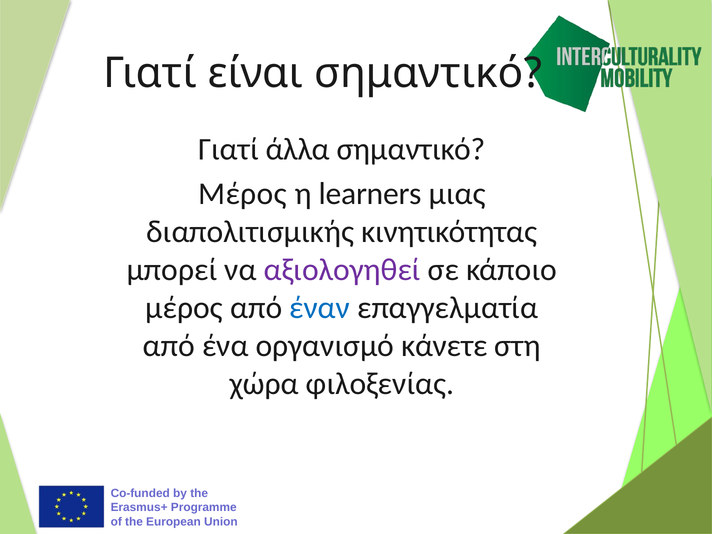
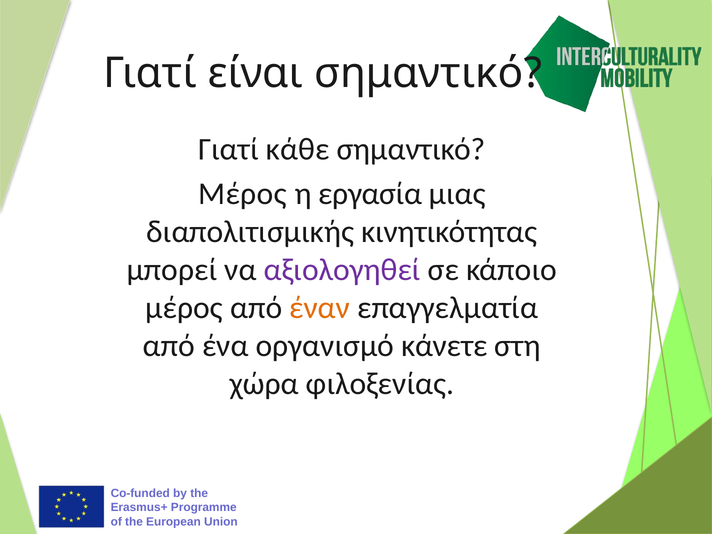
άλλα: άλλα -> κάθε (298, 149)
learners: learners -> εργασία (370, 194)
έναν colour: blue -> orange (320, 308)
